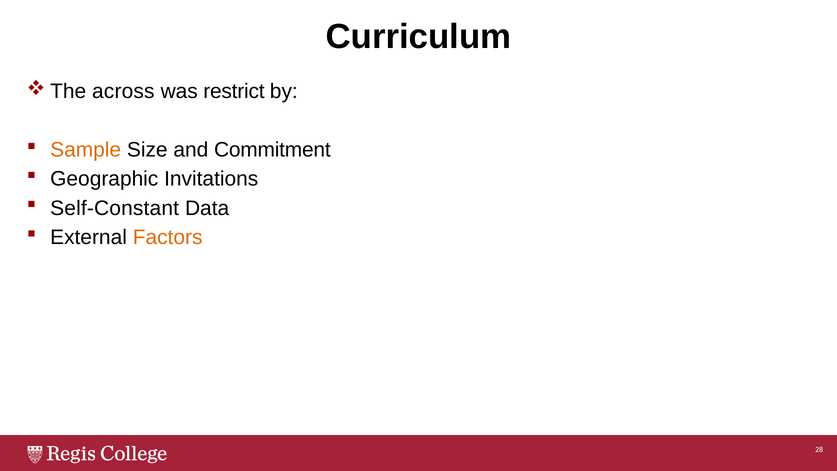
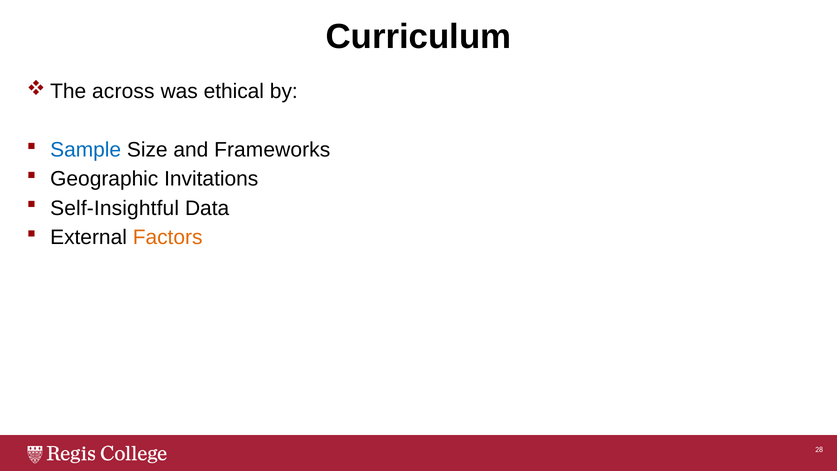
restrict: restrict -> ethical (234, 92)
Sample colour: orange -> blue (86, 150)
Commitment: Commitment -> Frameworks (272, 150)
Self-Constant: Self-Constant -> Self-Insightful (115, 208)
